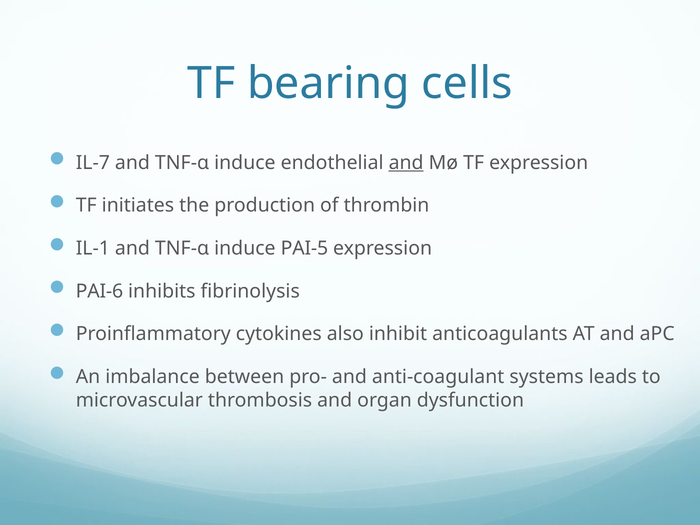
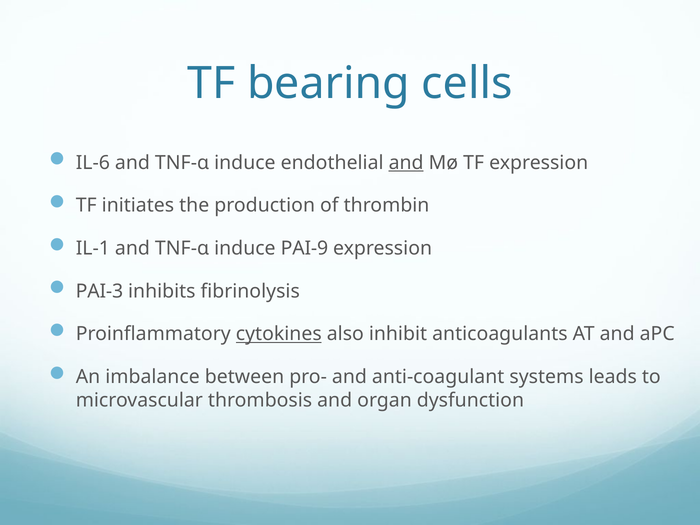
IL-7: IL-7 -> IL-6 (93, 163)
PAI-5: PAI-5 -> PAI-9 (304, 248)
PAI-6: PAI-6 -> PAI-3 (99, 291)
cytokines underline: none -> present (279, 334)
